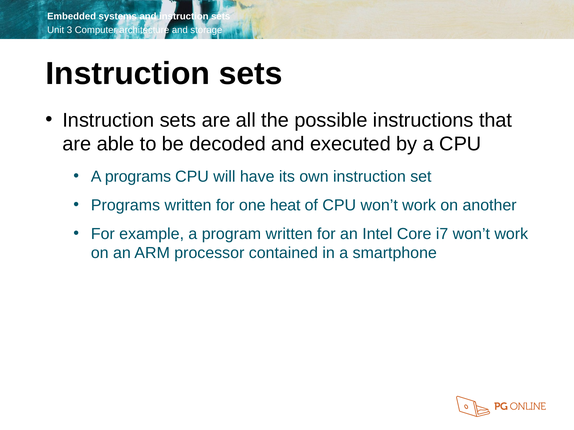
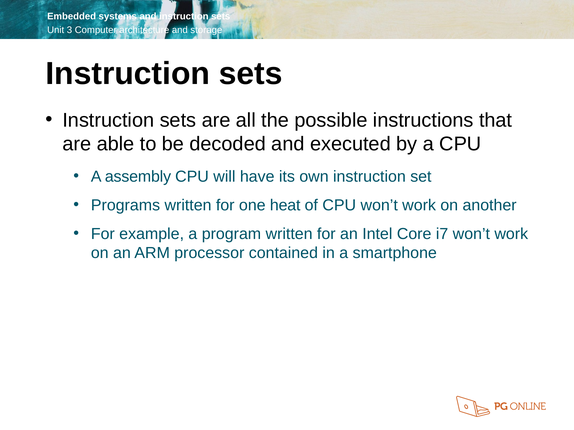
A programs: programs -> assembly (138, 177)
